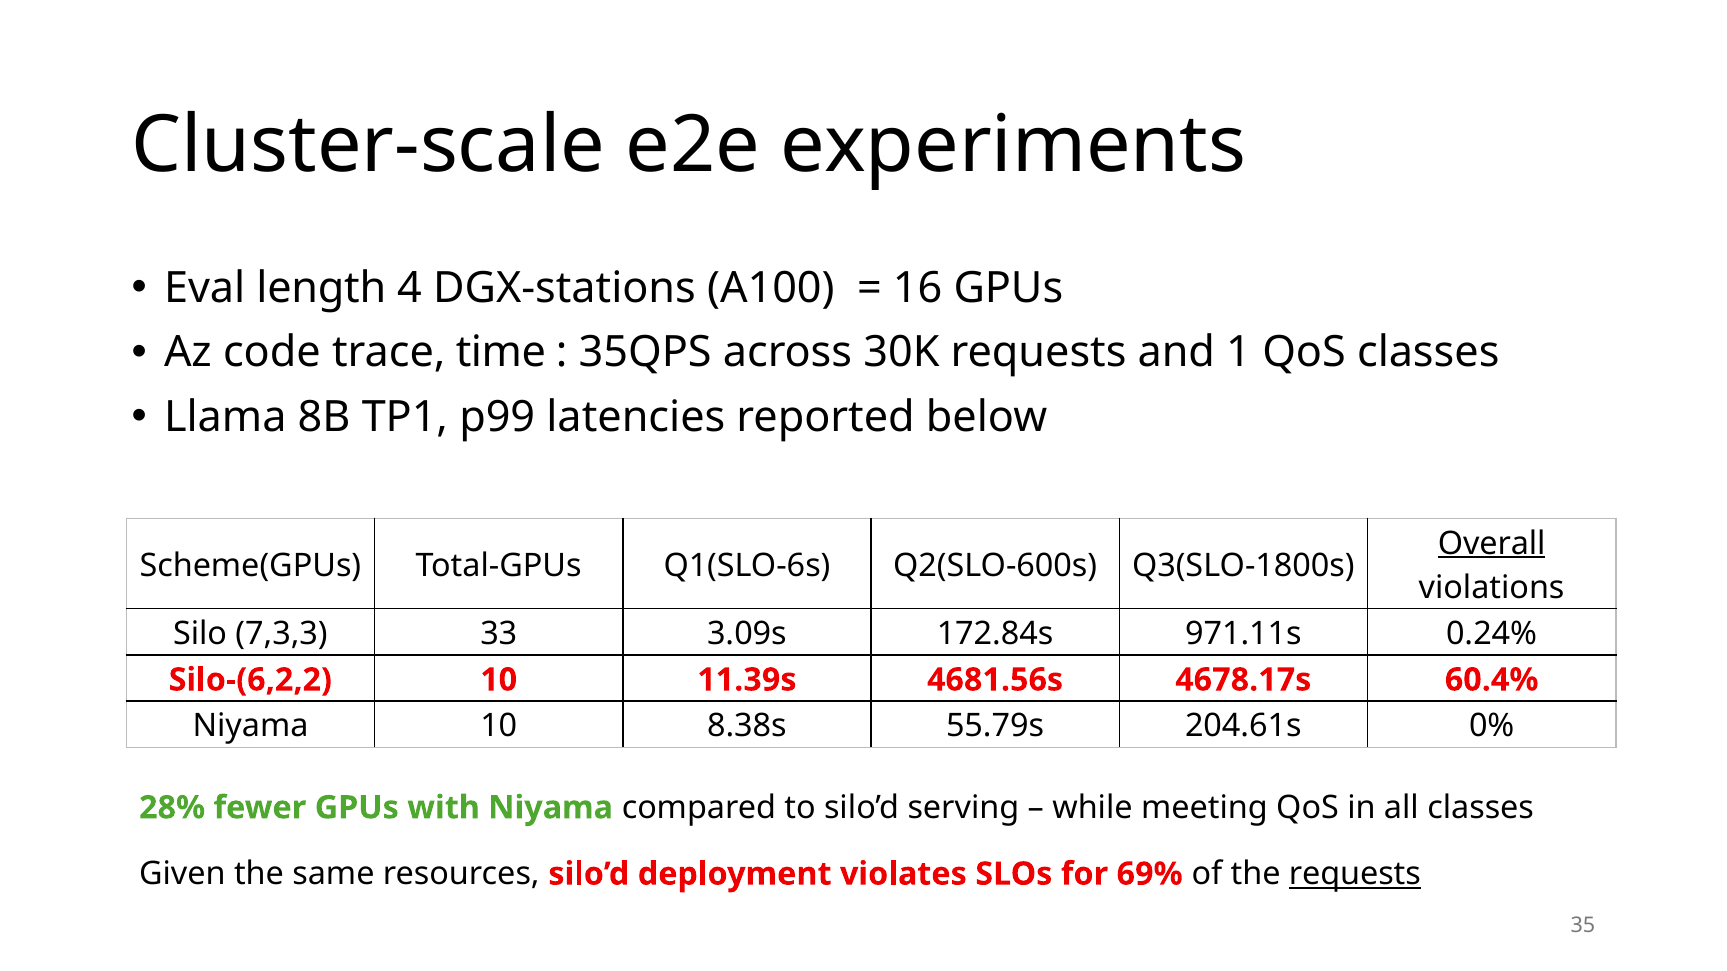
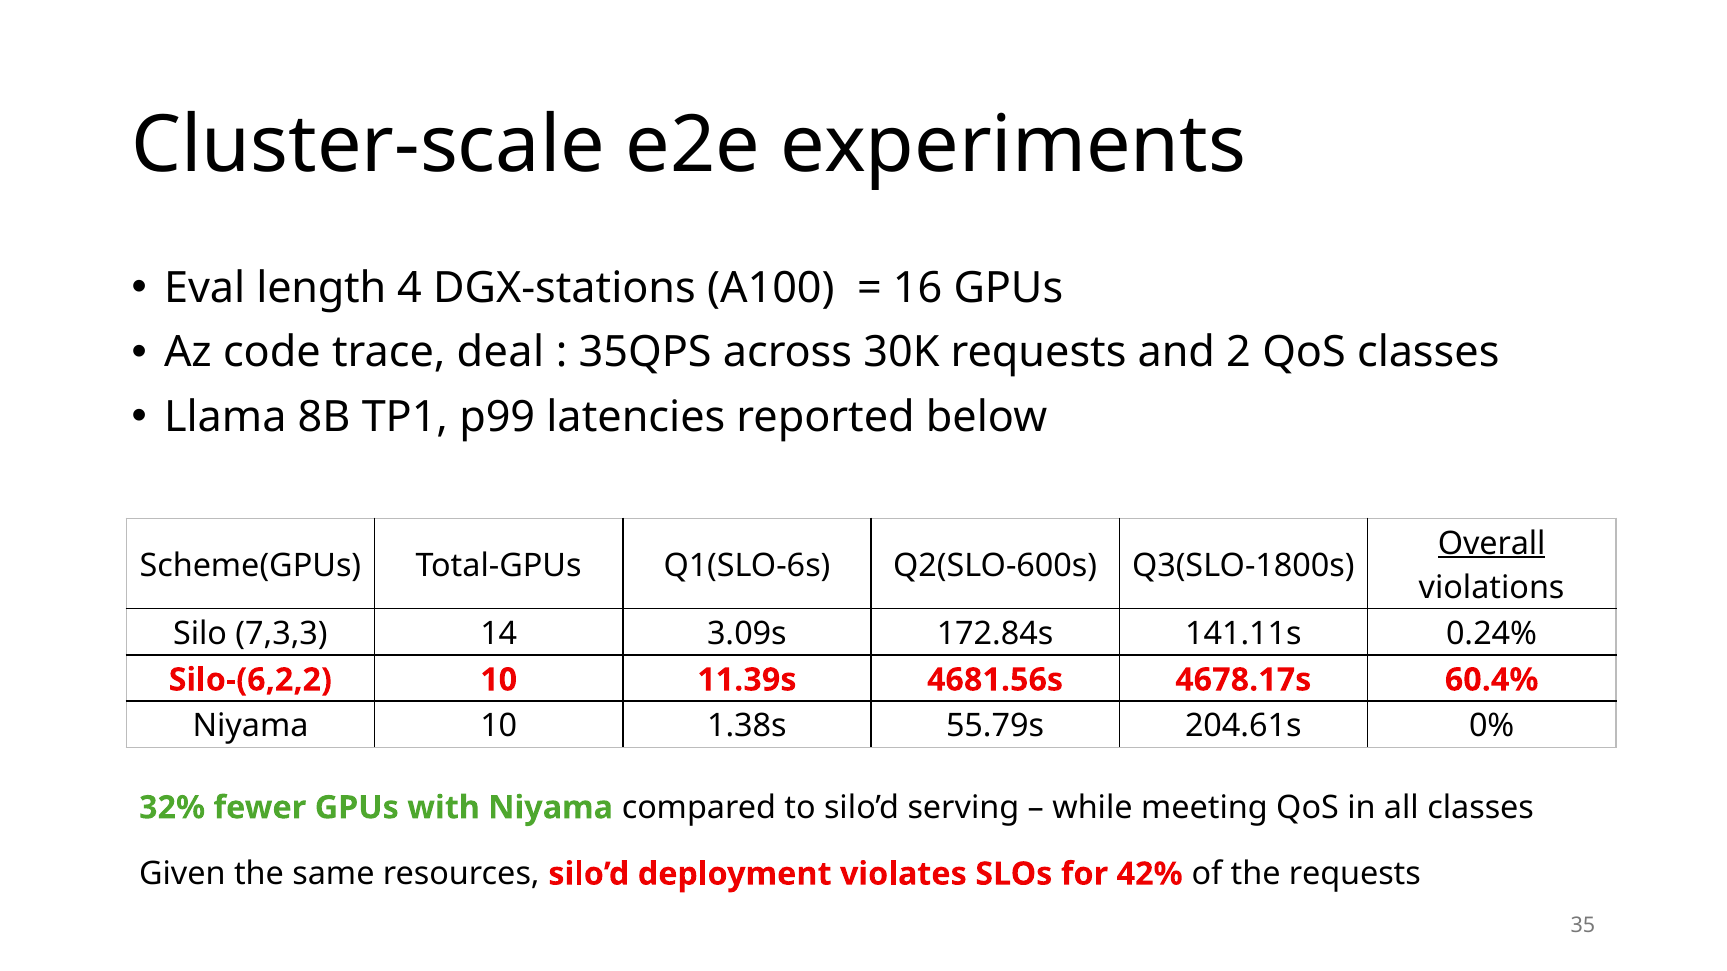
time: time -> deal (500, 353)
1: 1 -> 2 (1239, 353)
33: 33 -> 14 (499, 634)
971.11s: 971.11s -> 141.11s (1243, 634)
8.38s: 8.38s -> 1.38s (747, 726)
28%: 28% -> 32% (172, 808)
69%: 69% -> 42% (1150, 874)
requests underline: present -> none (1355, 874)
